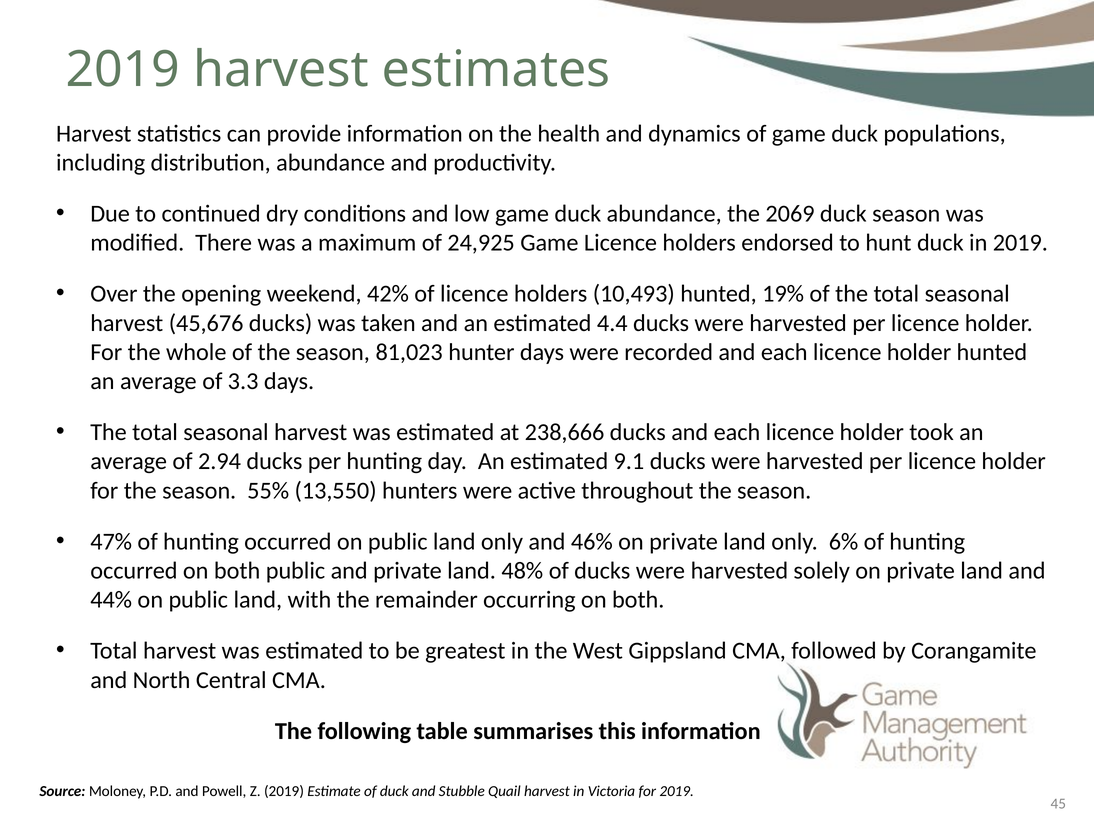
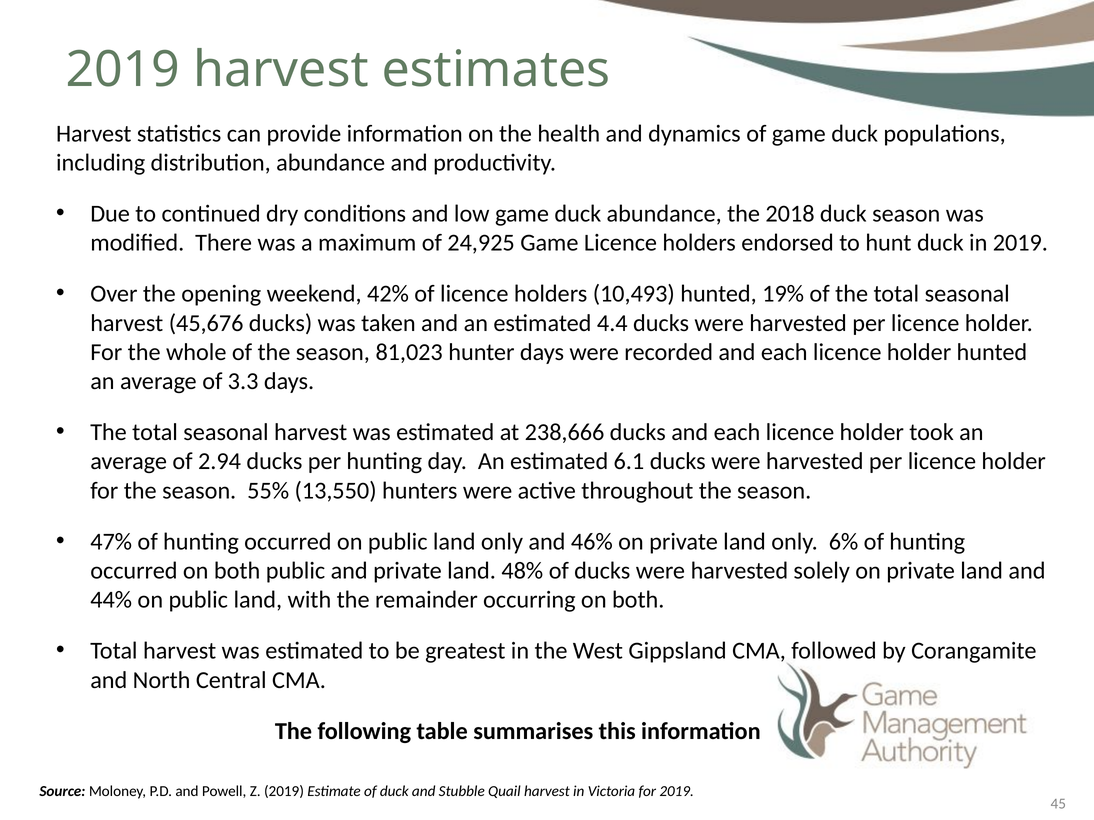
2069: 2069 -> 2018 (790, 214)
9.1: 9.1 -> 6.1 (629, 462)
